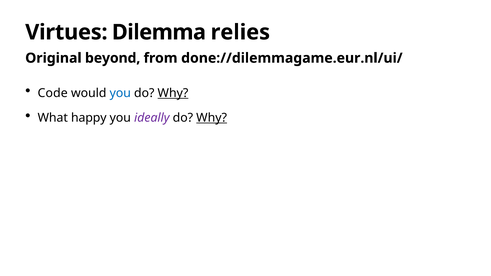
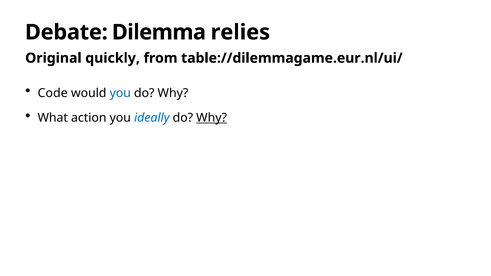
Virtues: Virtues -> Debate (66, 32)
beyond: beyond -> quickly (113, 58)
done://dilemmagame.eur.nl/ui/: done://dilemmagame.eur.nl/ui/ -> table://dilemmagame.eur.nl/ui/ (292, 58)
Why underline: present -> none (173, 93)
happy: happy -> action (89, 118)
ideally colour: purple -> blue (152, 118)
